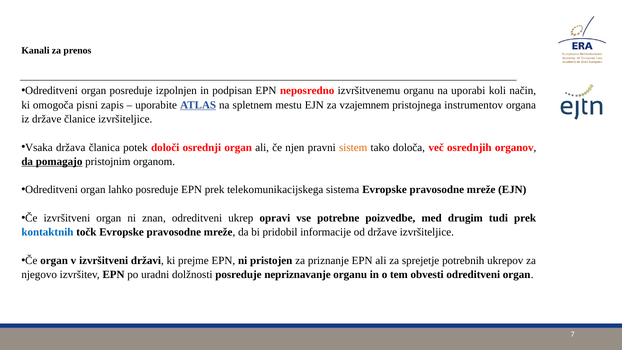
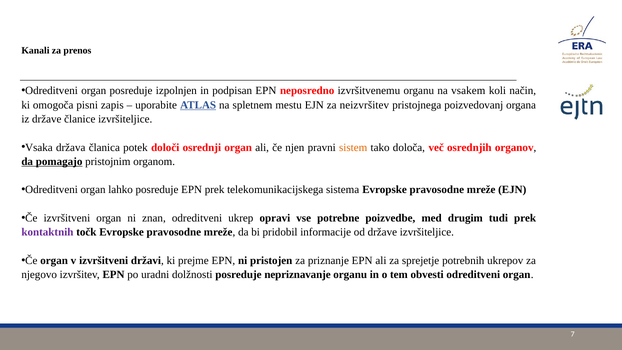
uporabi: uporabi -> vsakem (468, 91)
vzajemnem: vzajemnem -> neizvršitev (364, 105)
instrumentov: instrumentov -> poizvedovanj (474, 105)
kontaktnih colour: blue -> purple (47, 232)
